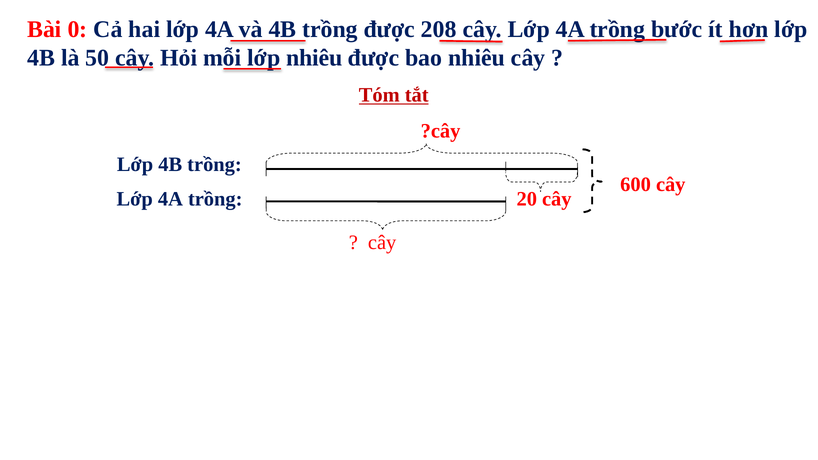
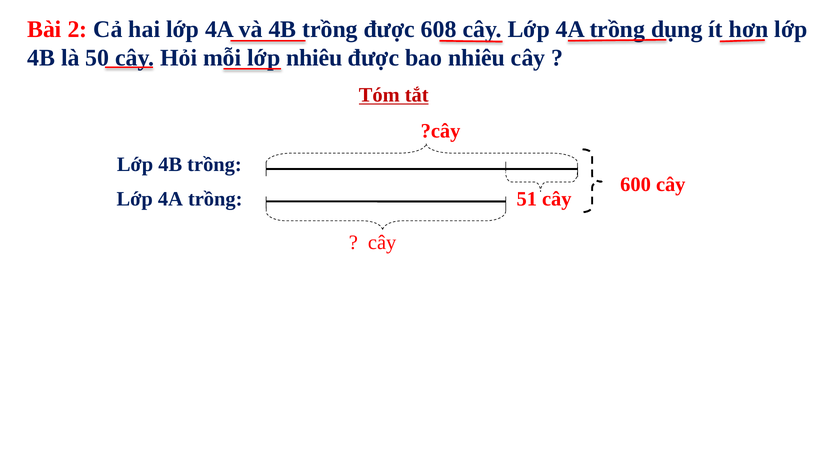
0: 0 -> 2 (78, 29)
208: 208 -> 608 (439, 29)
bước: bước -> dụng (677, 29)
20: 20 -> 51 (527, 199)
